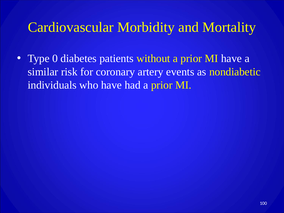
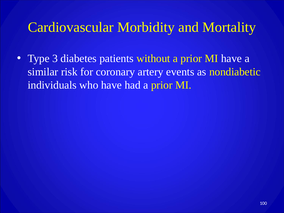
0: 0 -> 3 (55, 59)
